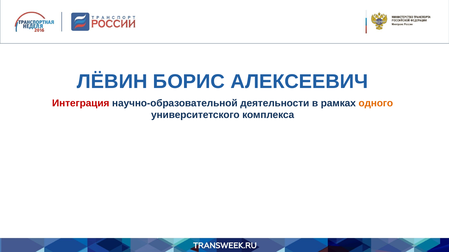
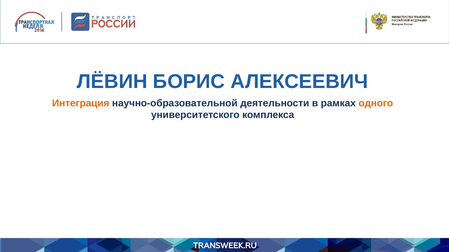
Интеграция colour: red -> orange (81, 103)
